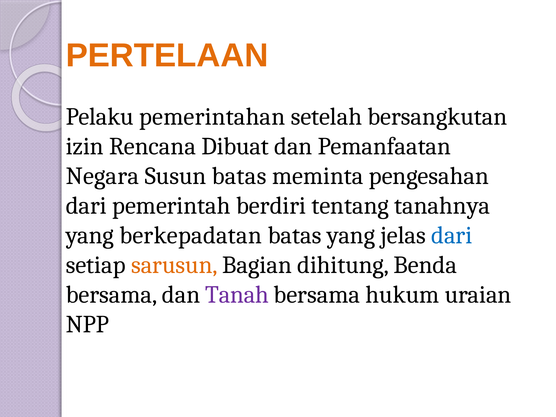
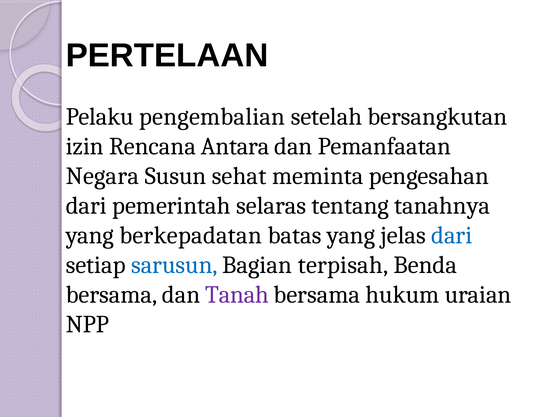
PERTELAAN colour: orange -> black (167, 56)
pemerintahan: pemerintahan -> pengembalian (212, 117)
Dibuat: Dibuat -> Antara (235, 146)
Susun batas: batas -> sehat (239, 176)
berdiri: berdiri -> selaras (271, 206)
sarusun colour: orange -> blue (174, 265)
dihitung: dihitung -> terpisah (343, 265)
